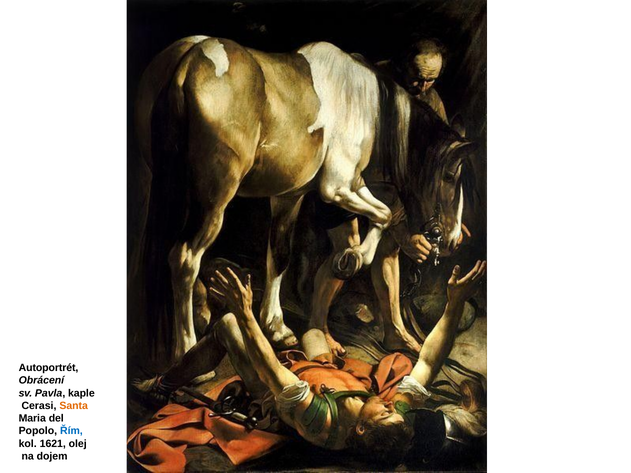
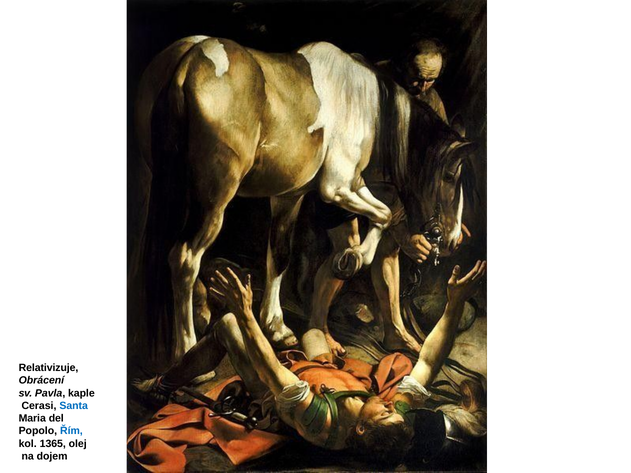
Autoportrét: Autoportrét -> Relativizuje (49, 368)
Santa colour: orange -> blue (74, 406)
1621: 1621 -> 1365 (53, 444)
